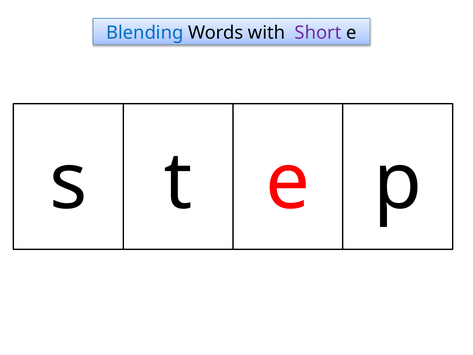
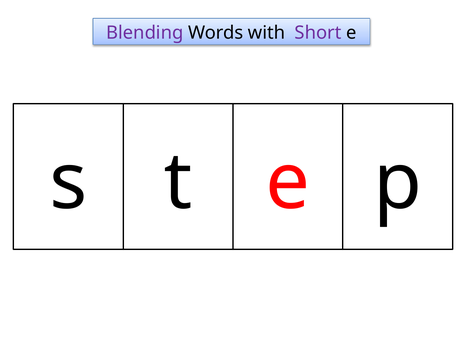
Blending colour: blue -> purple (145, 33)
